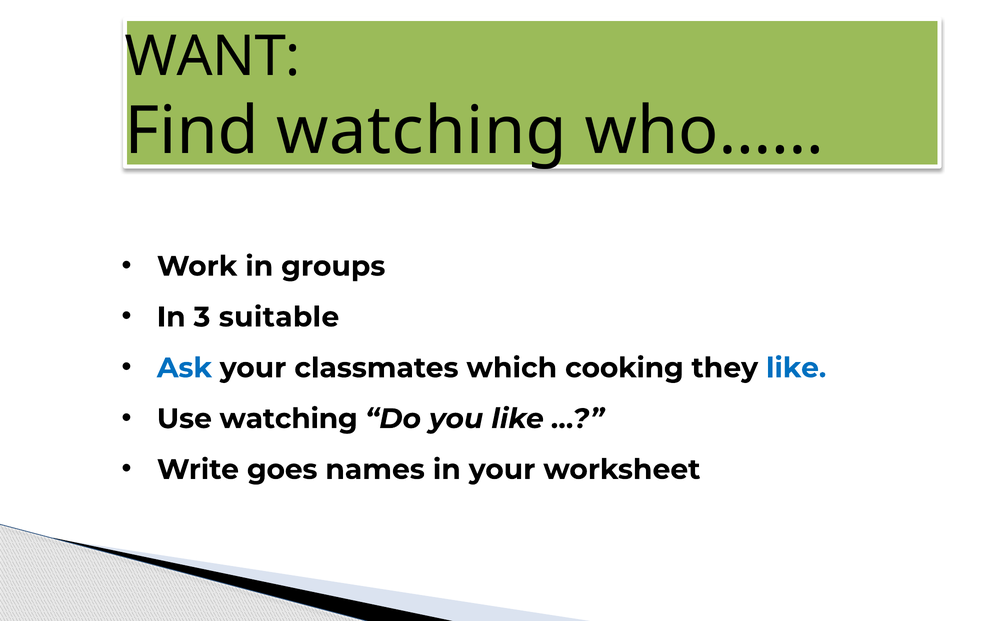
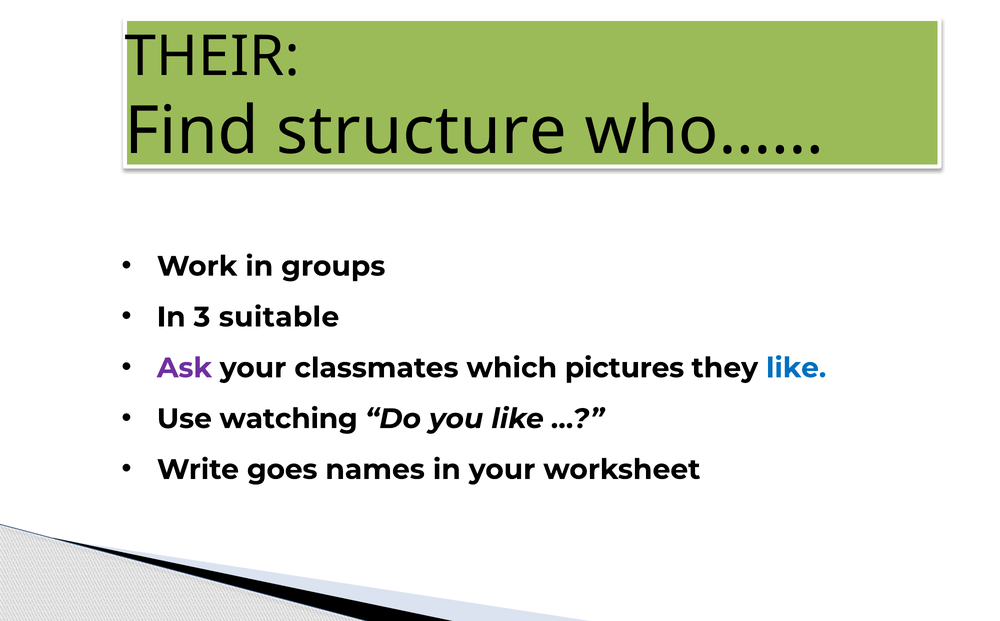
WANT: WANT -> THEIR (212, 57)
Find watching: watching -> structure (422, 131)
Ask colour: blue -> purple (184, 368)
cooking: cooking -> pictures (624, 368)
